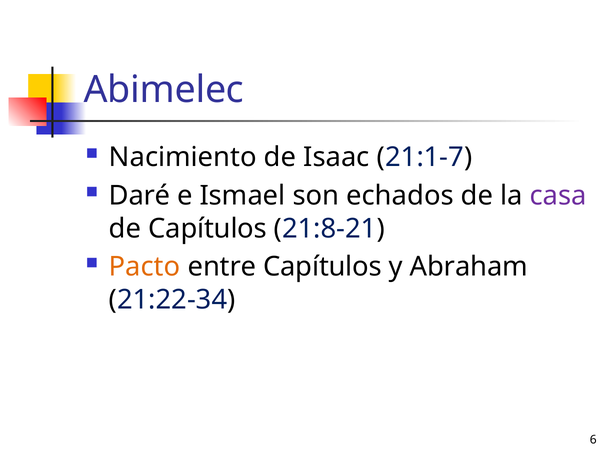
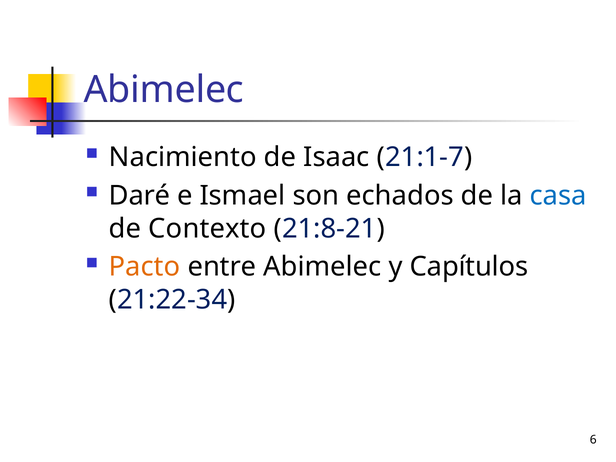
casa colour: purple -> blue (558, 196)
de Capítulos: Capítulos -> Contexto (207, 229)
entre Capítulos: Capítulos -> Abimelec (322, 267)
Abraham: Abraham -> Capítulos (469, 267)
